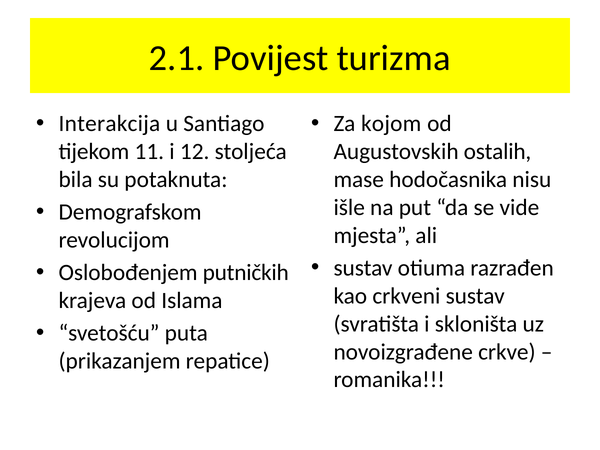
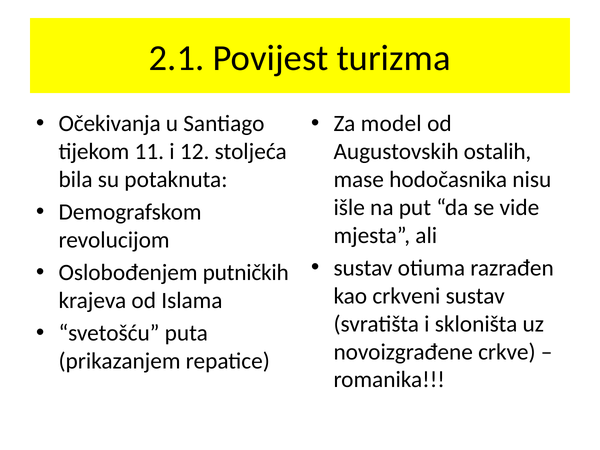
Interakcija: Interakcija -> Očekivanja (110, 124)
kojom: kojom -> model (391, 124)
